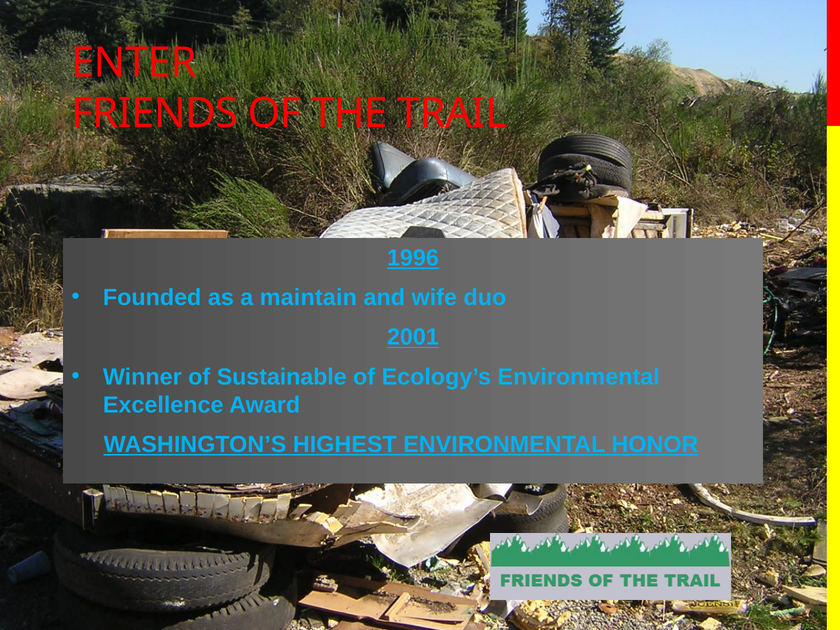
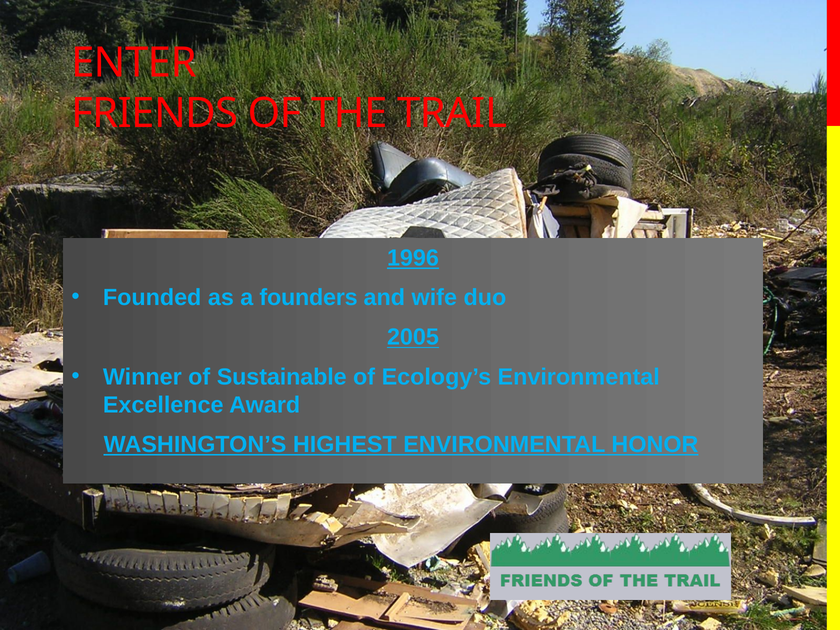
maintain: maintain -> founders (309, 298)
2001: 2001 -> 2005 (413, 337)
